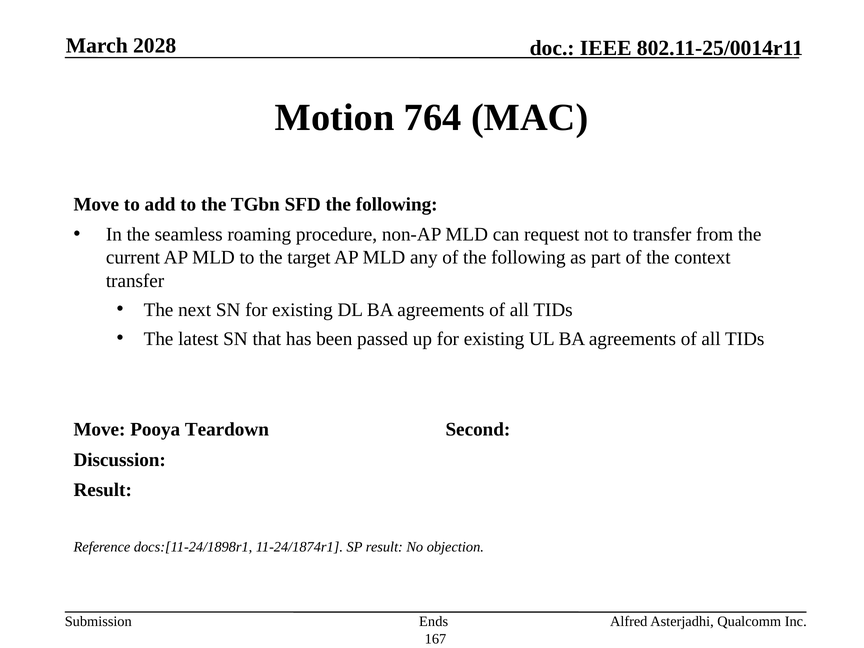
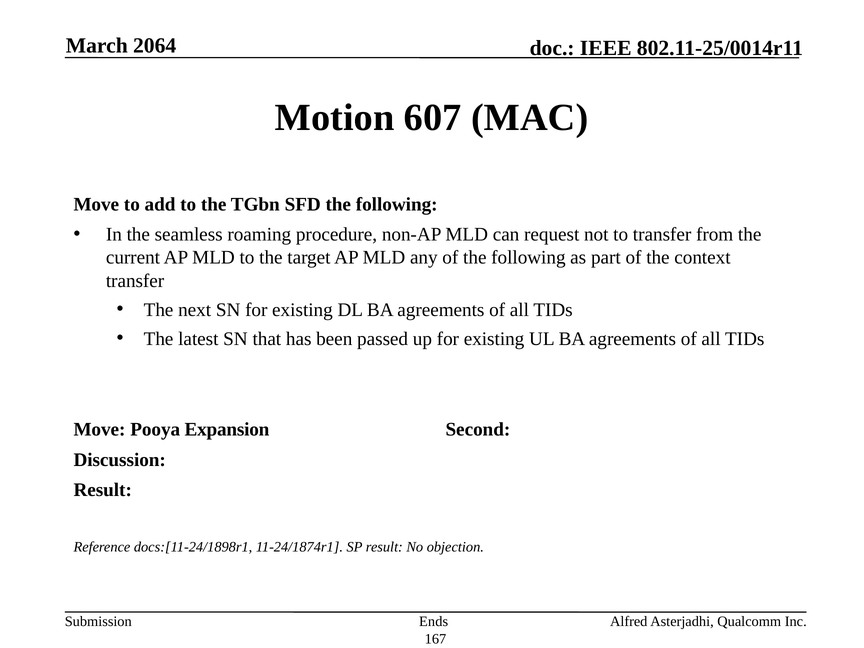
2028: 2028 -> 2064 (155, 46)
764: 764 -> 607 (433, 118)
Teardown: Teardown -> Expansion (227, 429)
